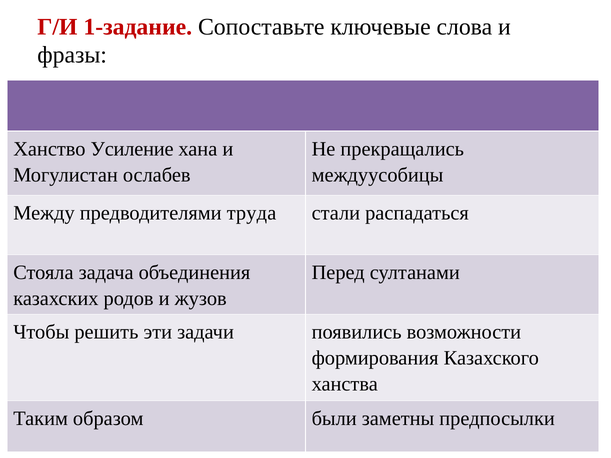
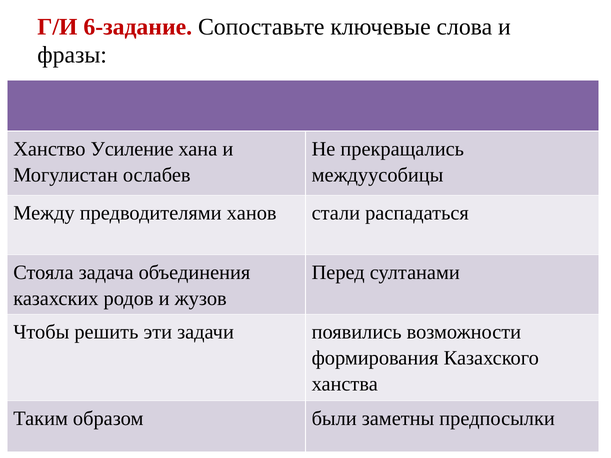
1-задание: 1-задание -> 6-задание (138, 27)
труда: труда -> ханов (252, 213)
